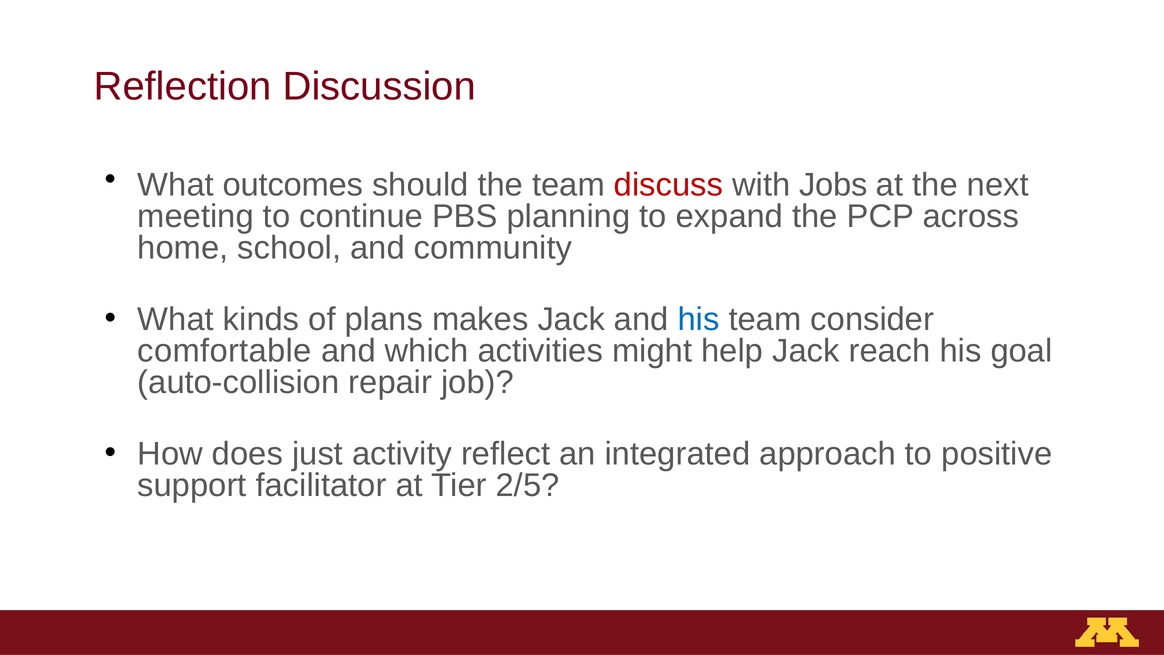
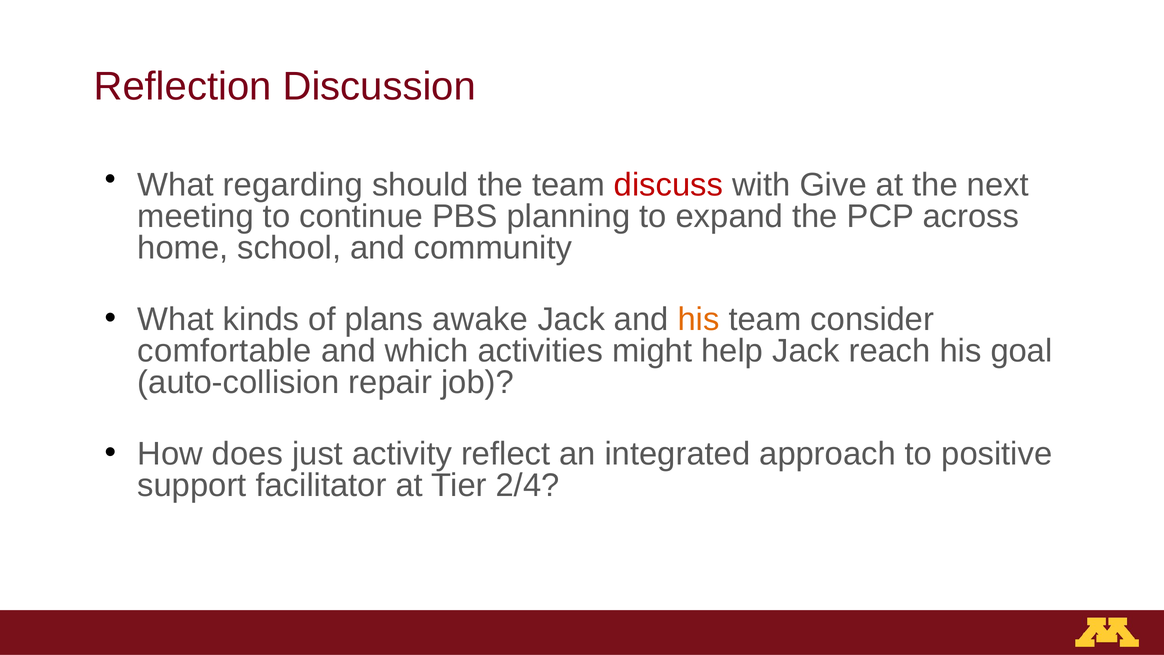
outcomes: outcomes -> regarding (293, 185)
Jobs: Jobs -> Give (833, 185)
makes: makes -> awake (480, 319)
his colour: blue -> orange (699, 319)
2/5: 2/5 -> 2/4 (528, 485)
